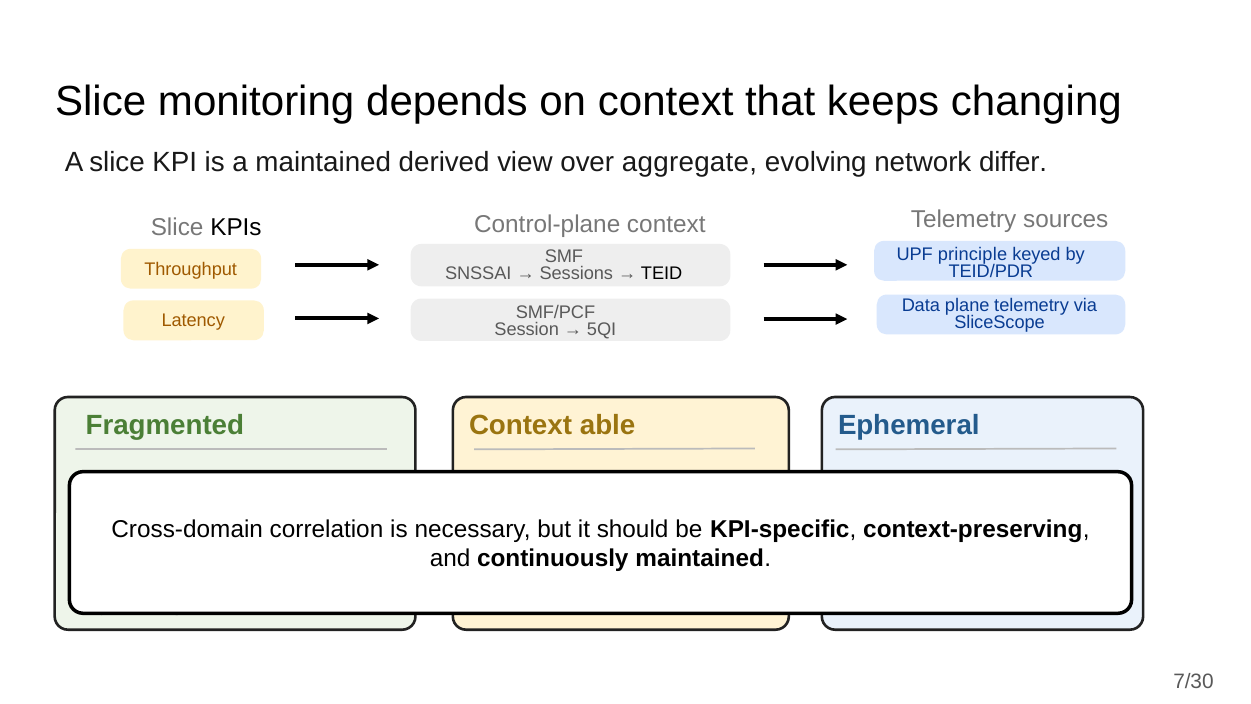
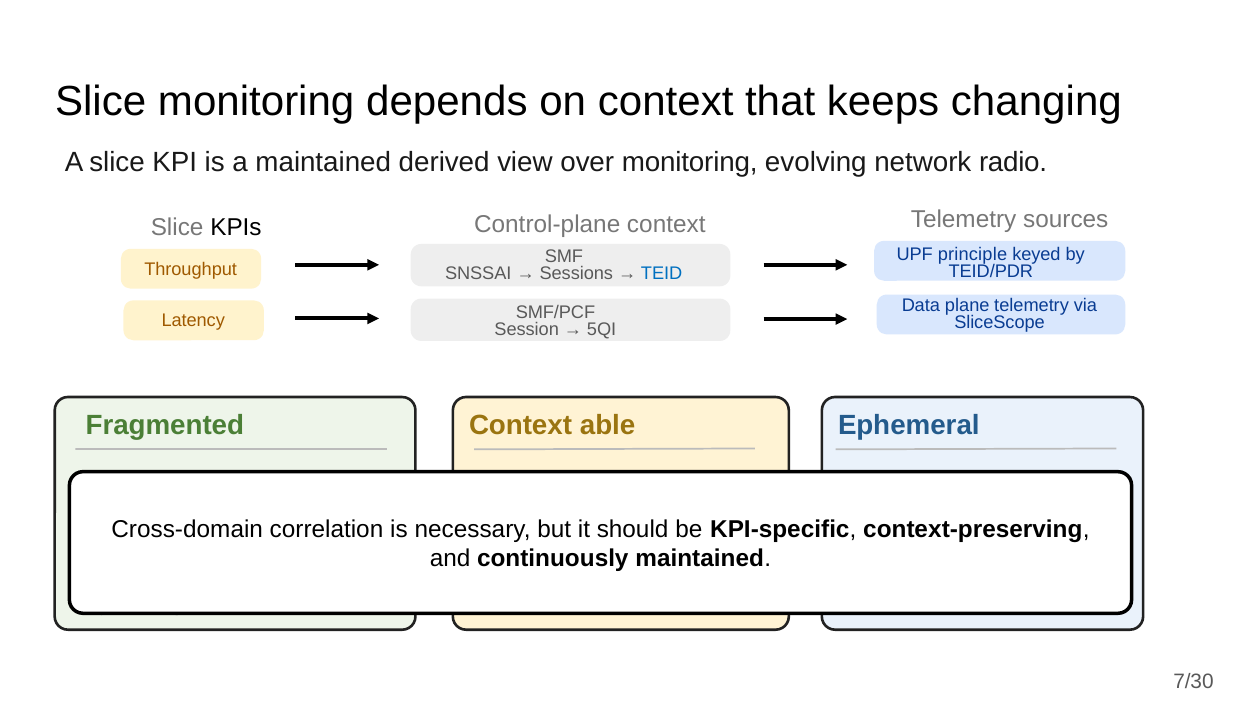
over aggregate: aggregate -> monitoring (690, 162)
network differ: differ -> radio (1013, 162)
TEID colour: black -> blue (662, 274)
